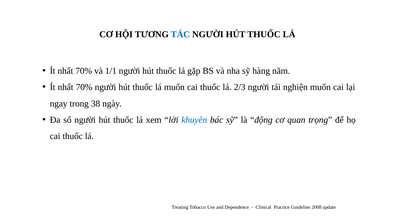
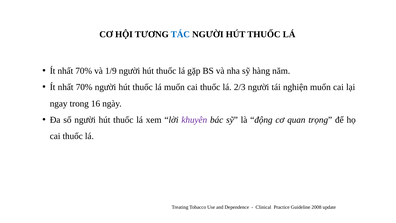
1/1: 1/1 -> 1/9 (111, 71)
38: 38 -> 16 (96, 103)
khuyên colour: blue -> purple (194, 120)
